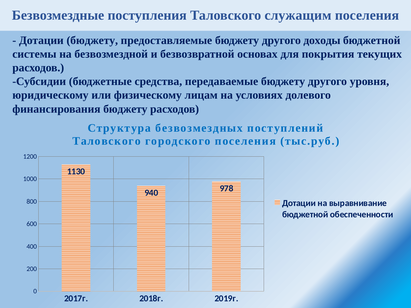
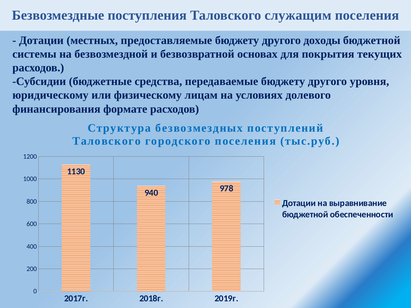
Дотации бюджету: бюджету -> местных (92, 40)
финансирования бюджету: бюджету -> формате (125, 109)
